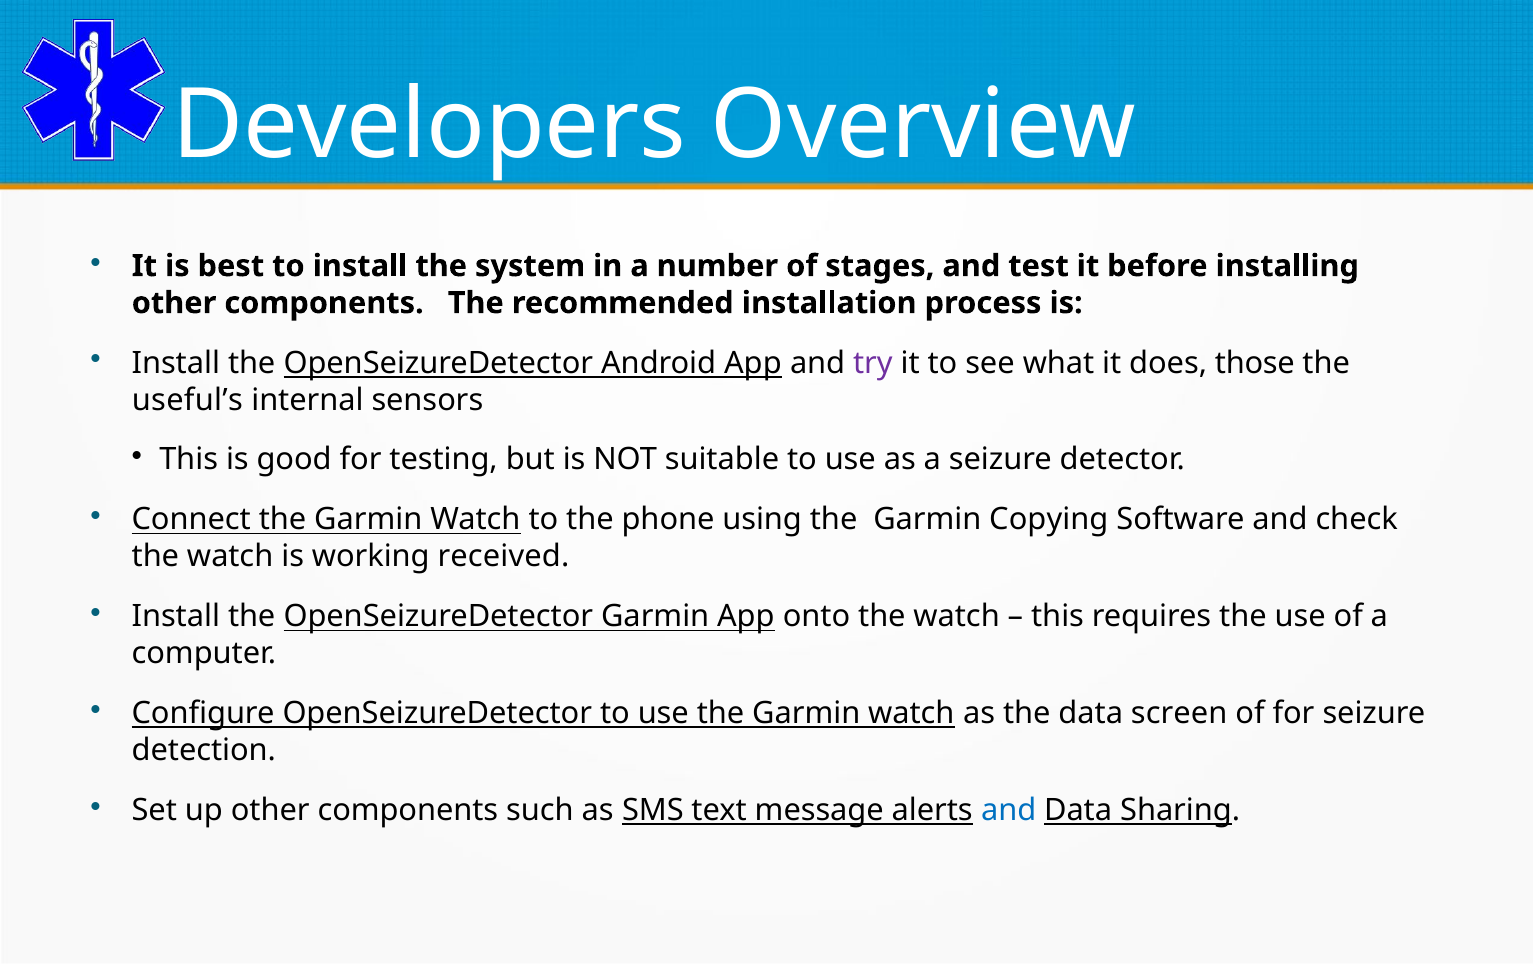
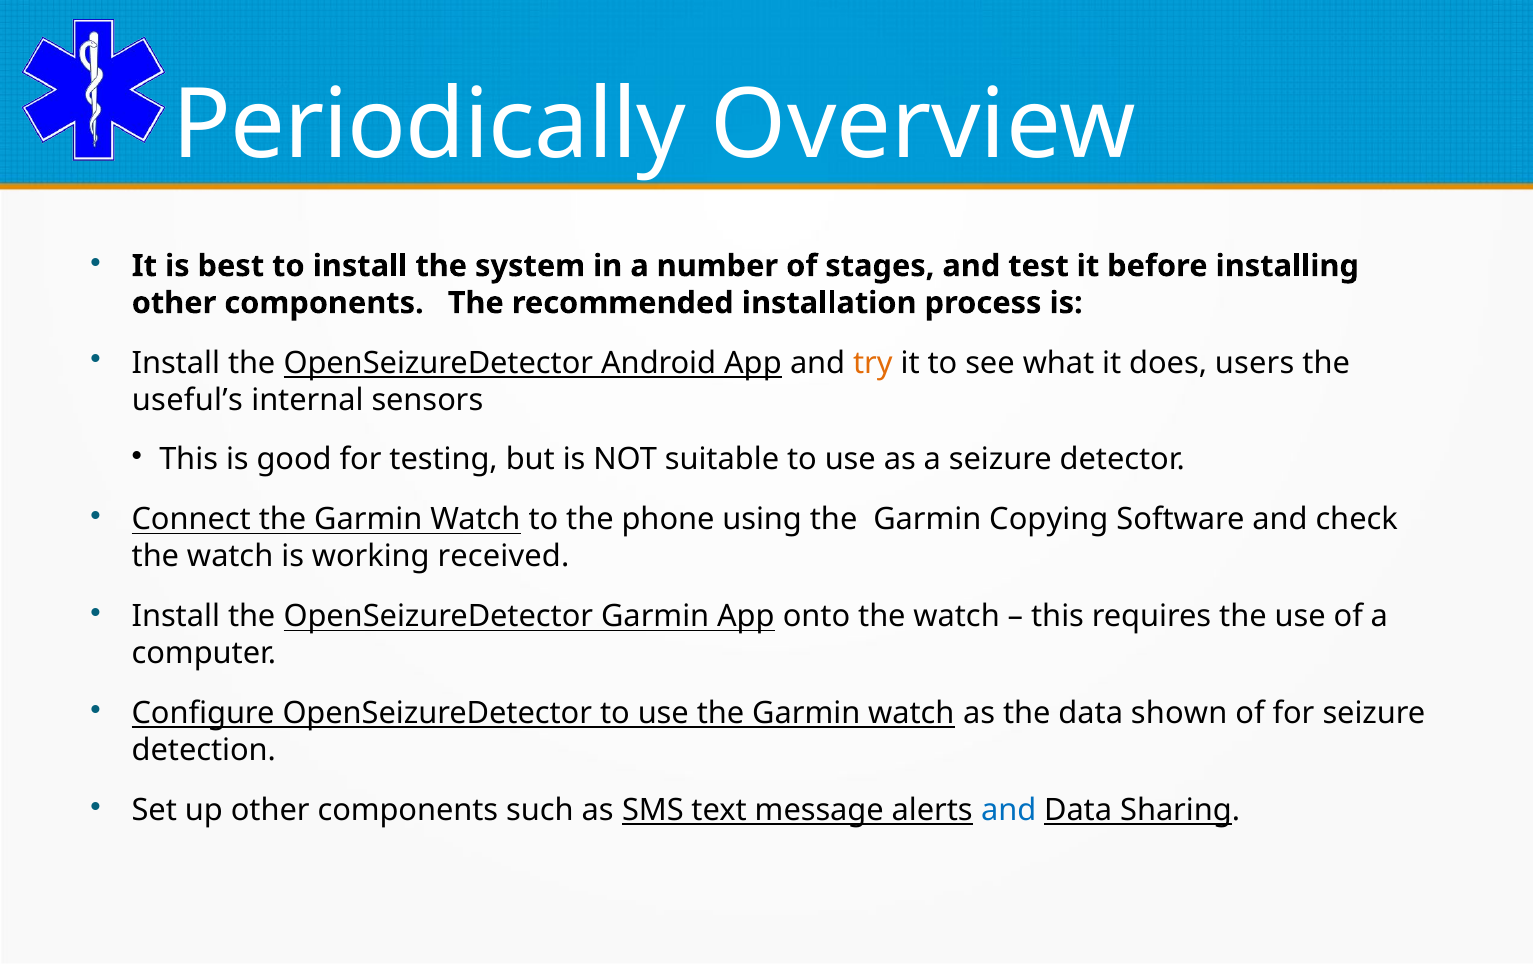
Developers: Developers -> Periodically (429, 125)
try colour: purple -> orange (873, 363)
those: those -> users (1255, 363)
screen: screen -> shown (1179, 713)
